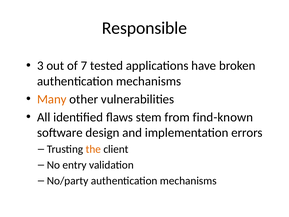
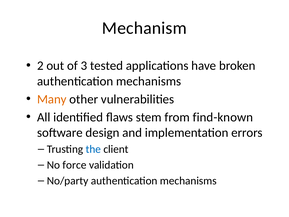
Responsible: Responsible -> Mechanism (144, 28)
3: 3 -> 2 (40, 66)
7: 7 -> 3 (84, 66)
the colour: orange -> blue (93, 149)
entry: entry -> force (75, 165)
